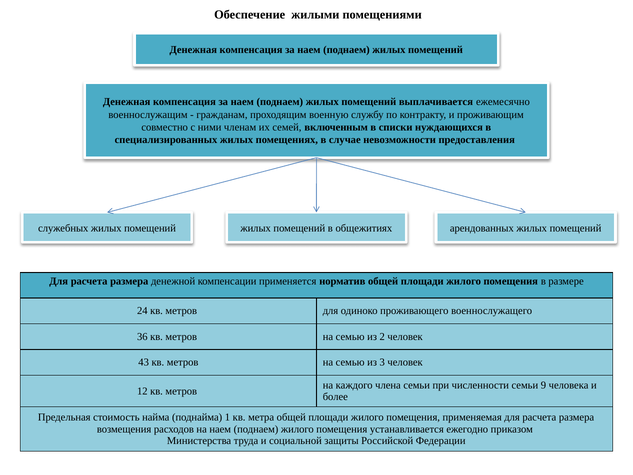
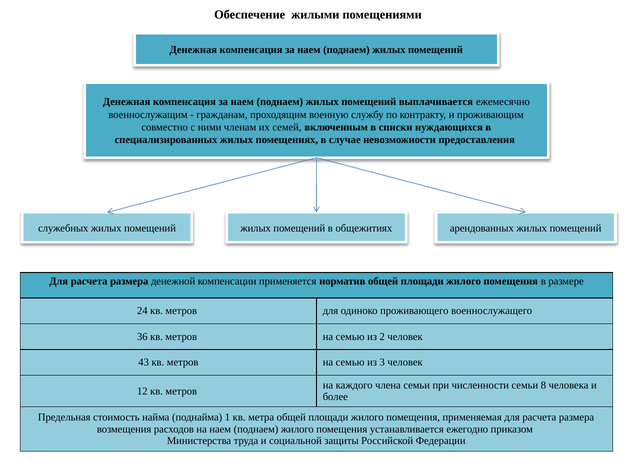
9: 9 -> 8 (543, 385)
